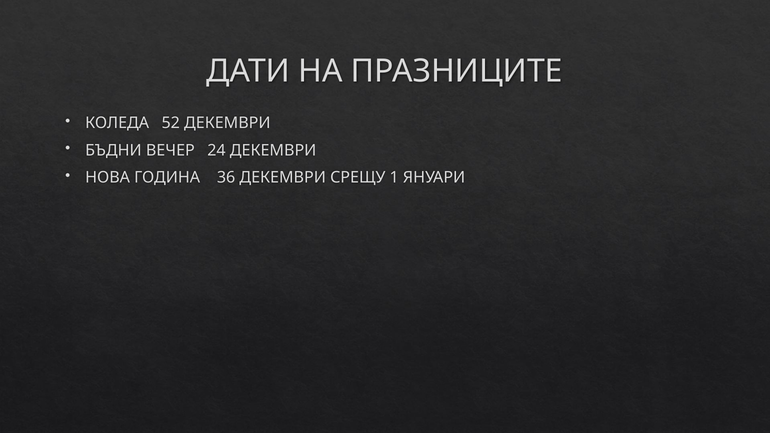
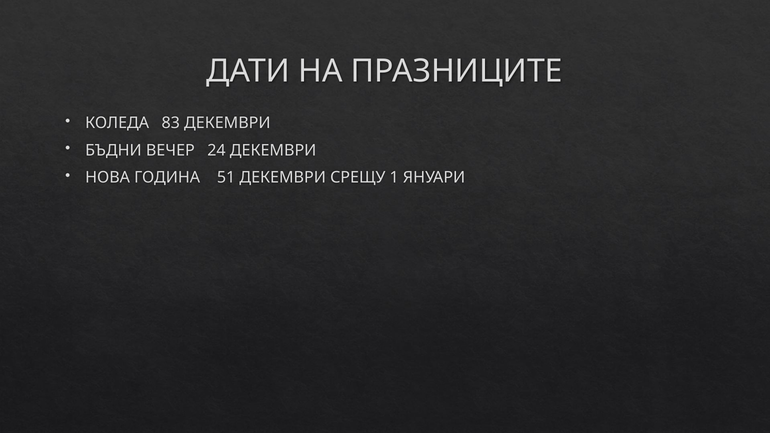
52: 52 -> 83 (171, 123)
36: 36 -> 51 (226, 178)
